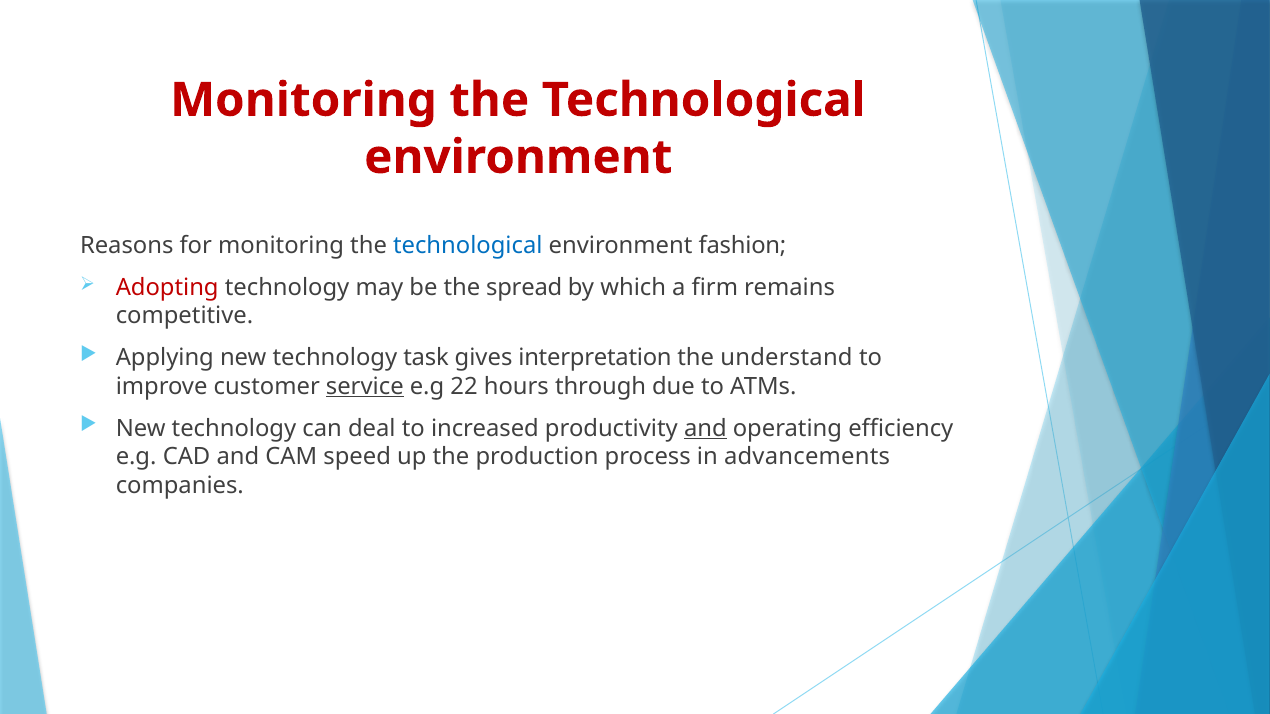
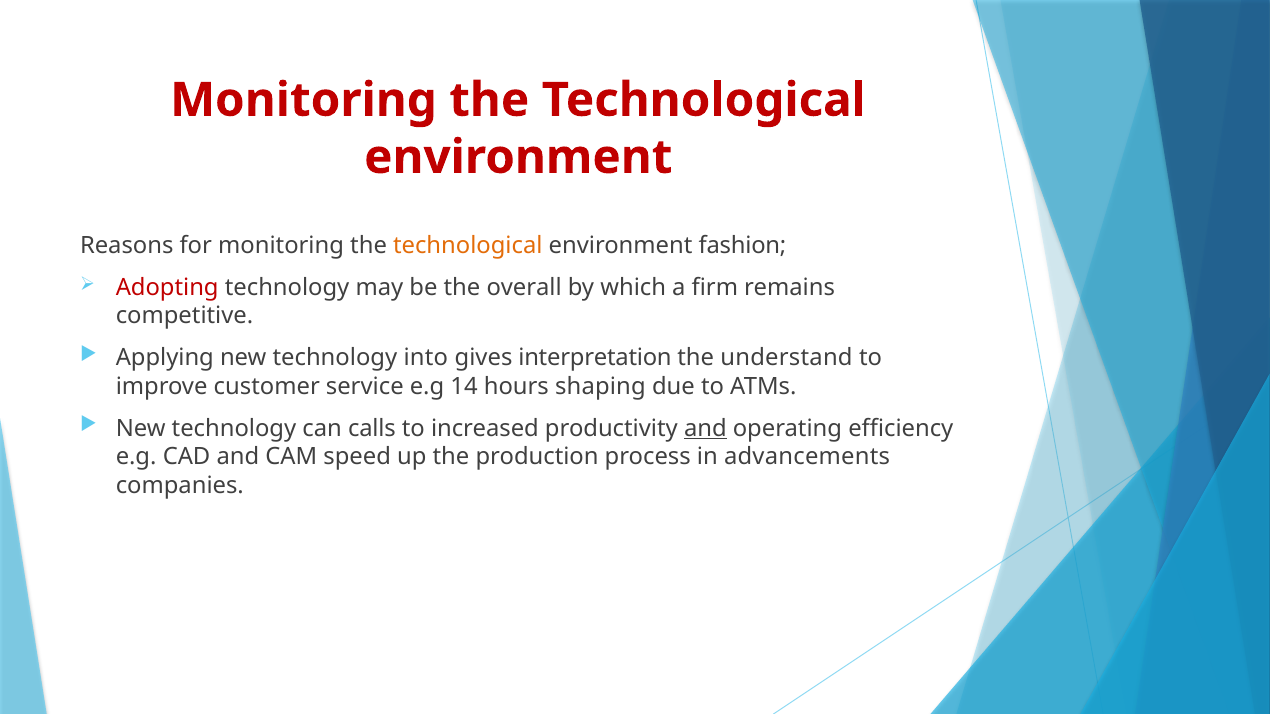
technological colour: blue -> orange (468, 246)
spread: spread -> overall (524, 288)
task: task -> into (426, 358)
service underline: present -> none (365, 387)
22: 22 -> 14 (464, 387)
through: through -> shaping (600, 387)
deal: deal -> calls (372, 428)
